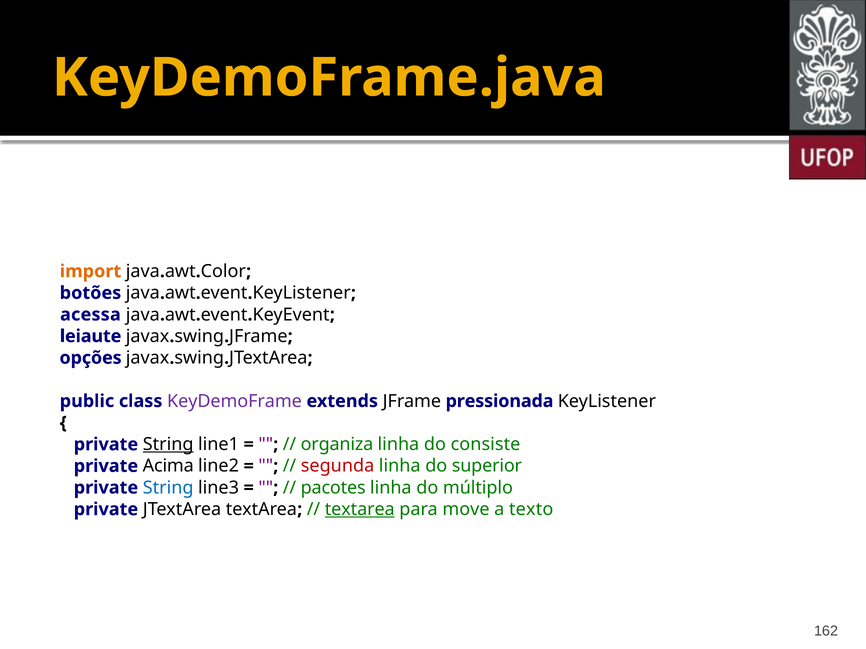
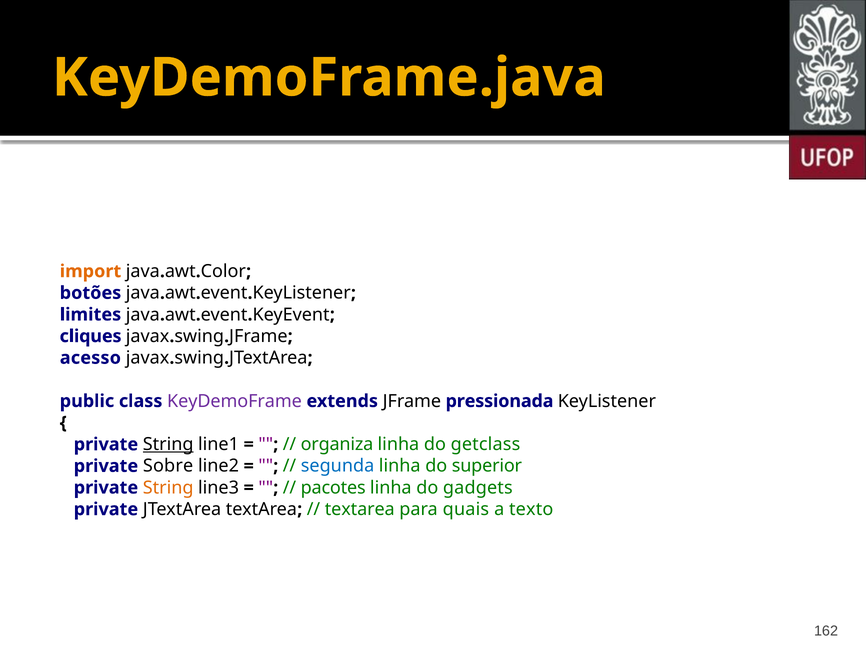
acessa: acessa -> limites (90, 315)
leiaute: leiaute -> cliques (91, 336)
opções: opções -> acesso (90, 358)
consiste: consiste -> getclass (485, 445)
Acima: Acima -> Sobre (168, 466)
segunda colour: red -> blue (338, 466)
String colour: blue -> orange (168, 488)
múltiplo: múltiplo -> gadgets (478, 488)
textarea underline: present -> none (360, 510)
move: move -> quais (466, 510)
